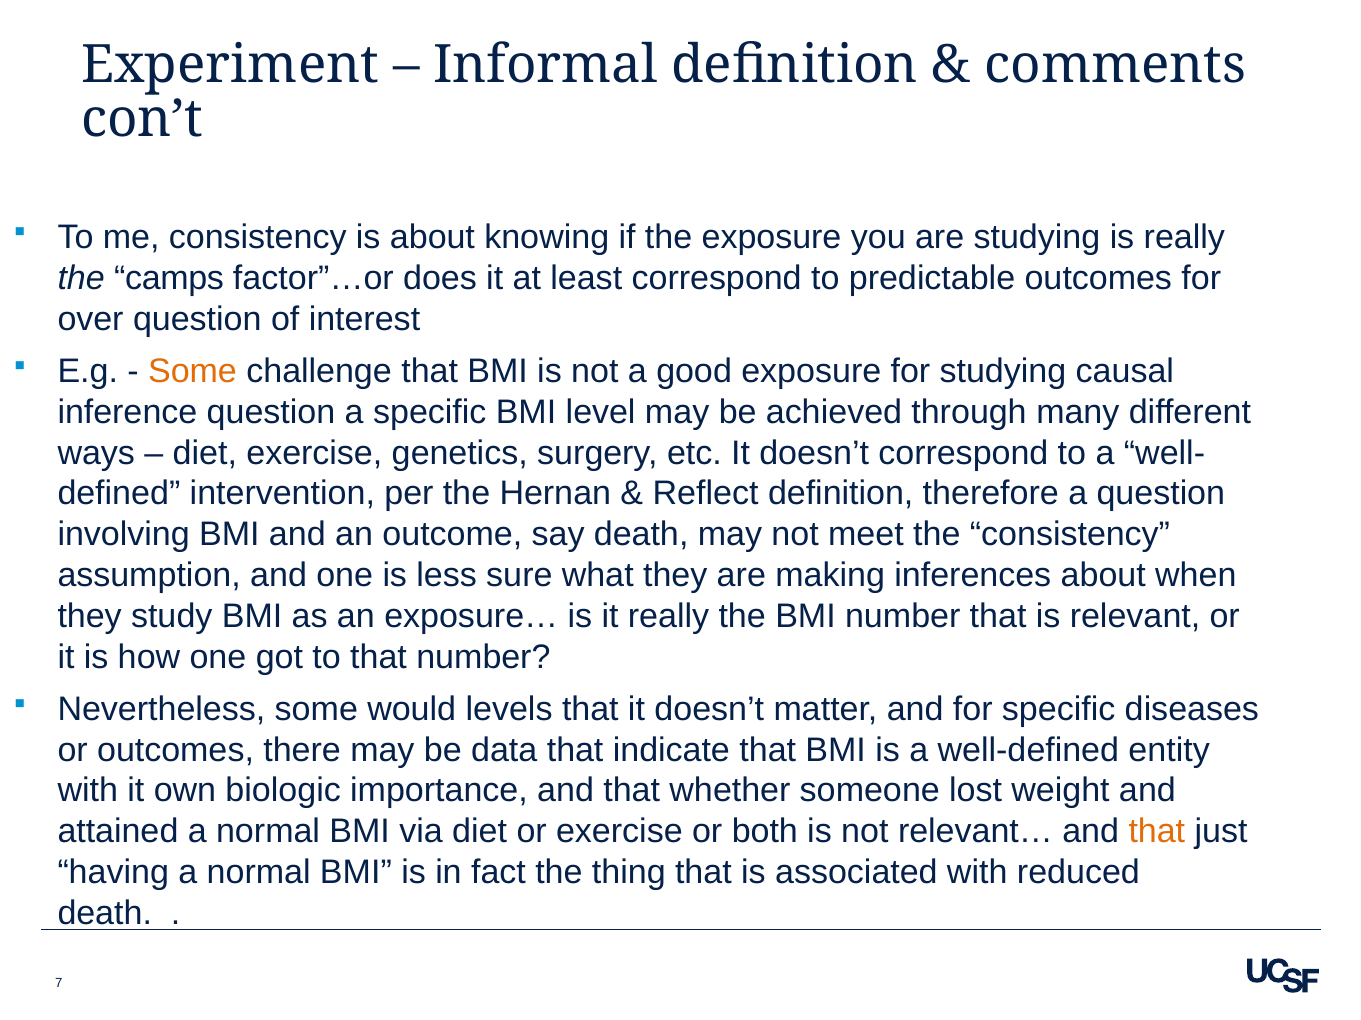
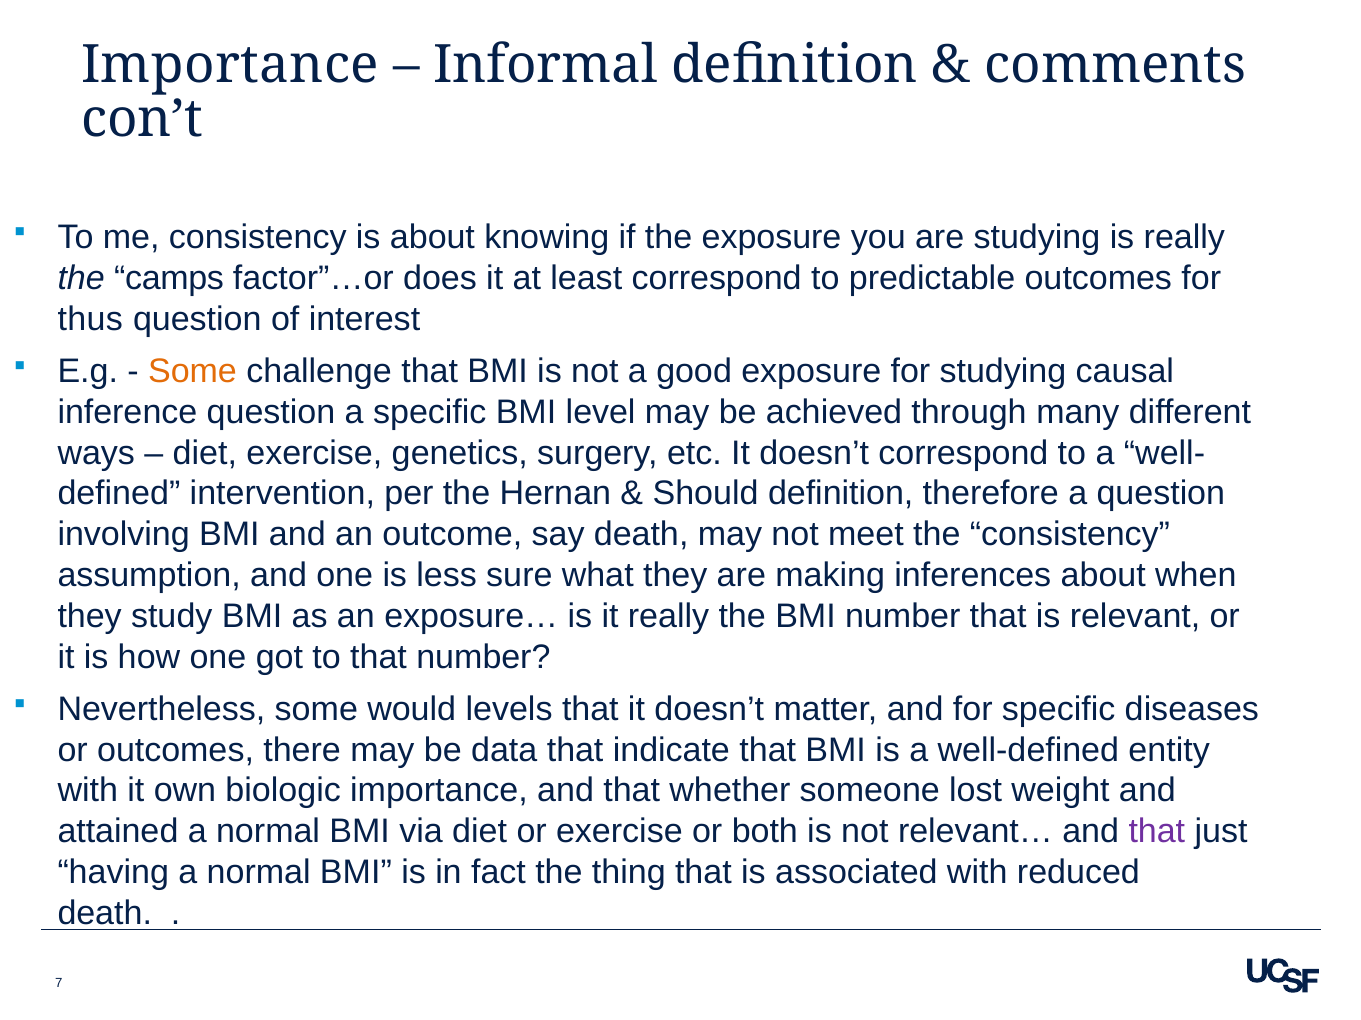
Experiment: Experiment -> Importance (230, 65)
over: over -> thus (90, 319)
Reflect: Reflect -> Should (706, 494)
that colour: orange -> purple (1157, 832)
